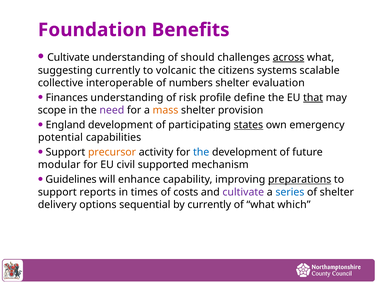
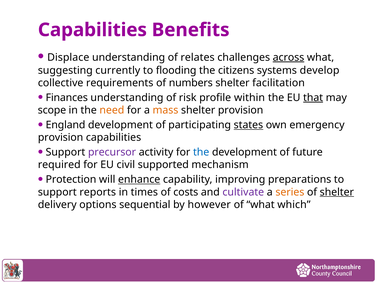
Foundation: Foundation -> Capabilities (92, 30)
Cultivate: Cultivate -> Displace (68, 57)
should: should -> relates (198, 57)
volcanic: volcanic -> flooding (176, 70)
scalable: scalable -> develop (320, 70)
interoperable: interoperable -> requirements (120, 83)
evaluation: evaluation -> facilitation (279, 83)
define: define -> within (250, 98)
need colour: purple -> orange (112, 110)
potential: potential -> provision (61, 137)
precursor colour: orange -> purple (112, 152)
modular: modular -> required (59, 165)
Guidelines: Guidelines -> Protection (71, 179)
enhance underline: none -> present (139, 179)
preparations underline: present -> none (300, 179)
series colour: blue -> orange (290, 192)
shelter underline: none -> present (337, 192)
by currently: currently -> however (209, 204)
